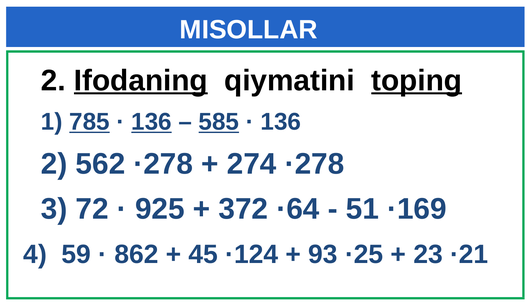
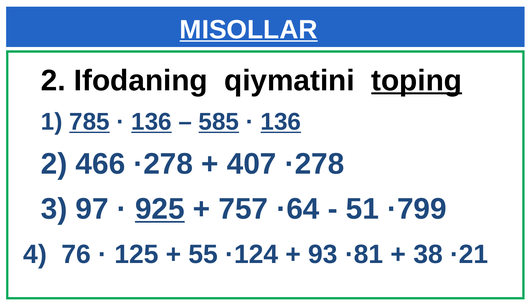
MISOLLAR underline: none -> present (249, 30)
Ifodaning underline: present -> none (141, 80)
136 underline: none -> present (281, 122)
562: 562 -> 466 (100, 164)
274: 274 -> 407 (252, 164)
72: 72 -> 97 (92, 209)
925 underline: none -> present (160, 209)
372: 372 -> 757 (243, 209)
·169: ·169 -> ·799 (417, 209)
59: 59 -> 76 (76, 254)
862: 862 -> 125 (136, 254)
45: 45 -> 55 (203, 254)
·25: ·25 -> ·81 (364, 254)
23: 23 -> 38 (428, 254)
